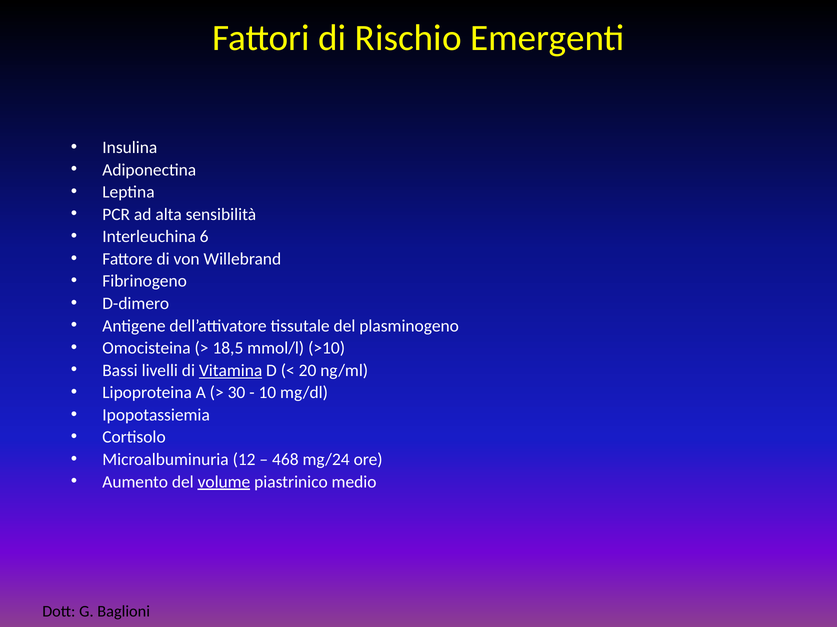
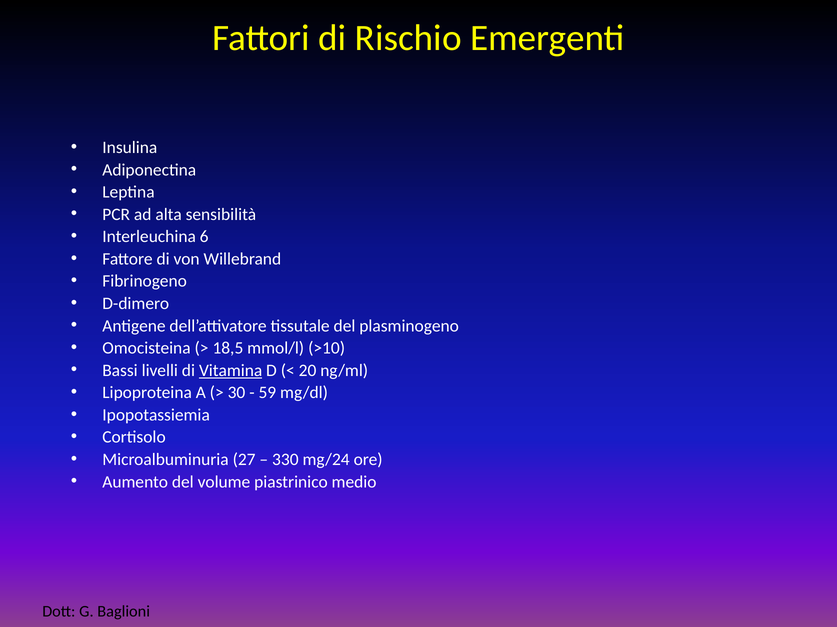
10: 10 -> 59 (267, 393)
12: 12 -> 27 (244, 460)
468: 468 -> 330 (285, 460)
volume underline: present -> none (224, 482)
